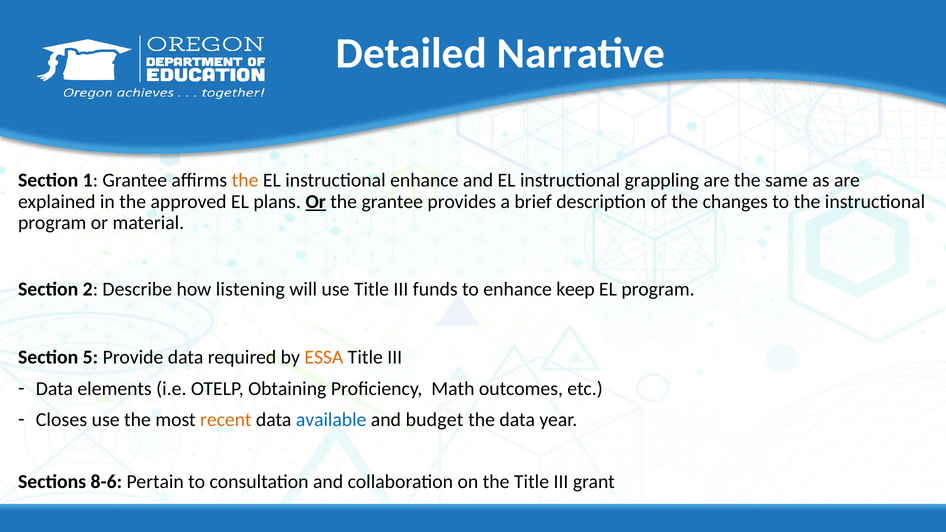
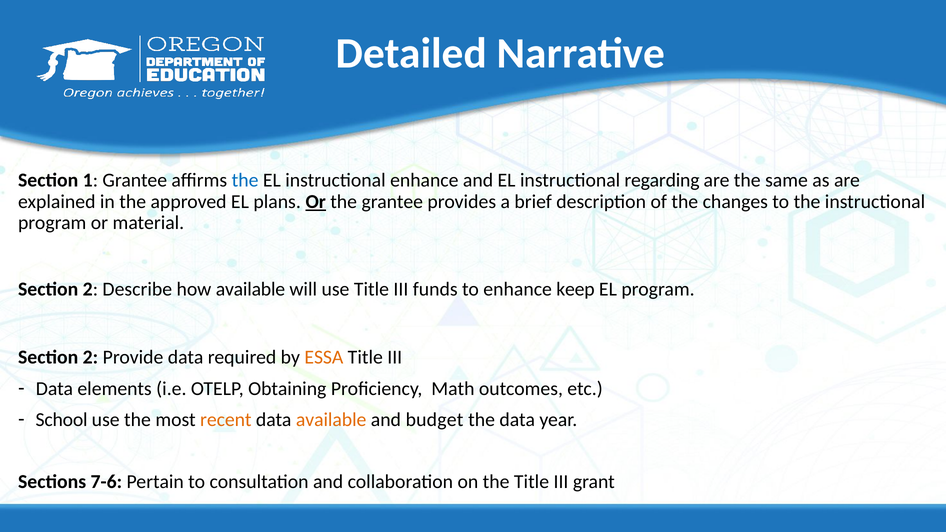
the colour: orange -> blue (245, 180)
grappling: grappling -> regarding (662, 180)
how listening: listening -> available (250, 289)
5: 5 -> 2 (90, 357)
Closes: Closes -> School (62, 420)
available colour: blue -> orange (331, 420)
8-6: 8-6 -> 7-6 (106, 482)
